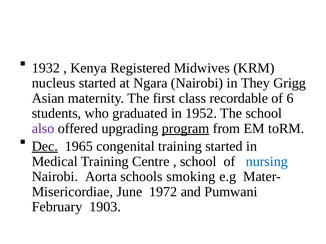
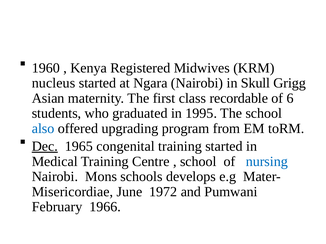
1932: 1932 -> 1960 (46, 68)
They: They -> Skull (255, 83)
1952: 1952 -> 1995 (201, 114)
also colour: purple -> blue (43, 129)
program underline: present -> none (186, 129)
Aorta: Aorta -> Mons (101, 177)
smoking: smoking -> develops (191, 177)
1903: 1903 -> 1966 (105, 207)
